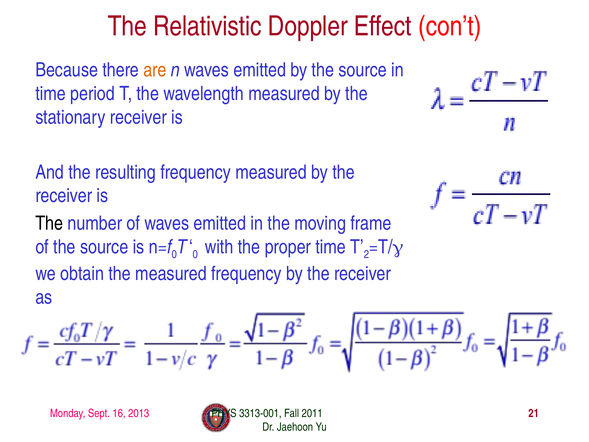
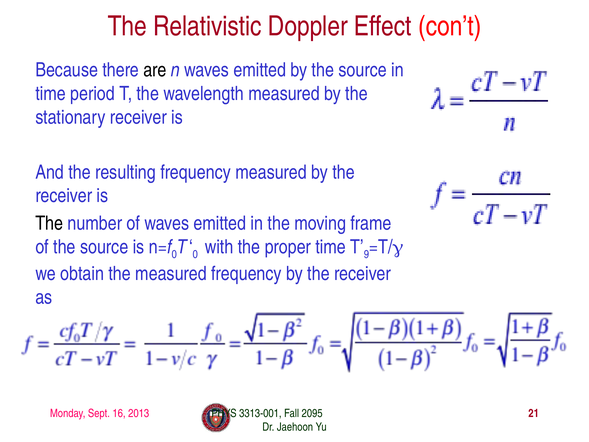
are colour: orange -> black (155, 70)
2: 2 -> 9 (366, 254)
2011: 2011 -> 2095 (312, 413)
